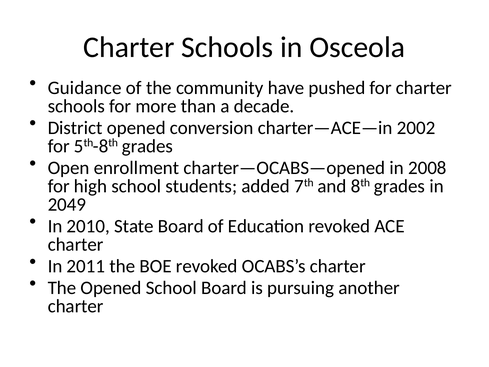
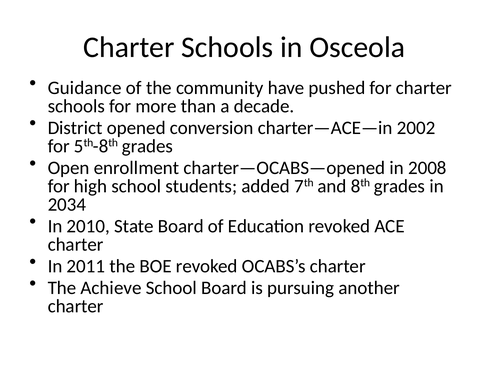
2049: 2049 -> 2034 (67, 204)
The Opened: Opened -> Achieve (111, 288)
